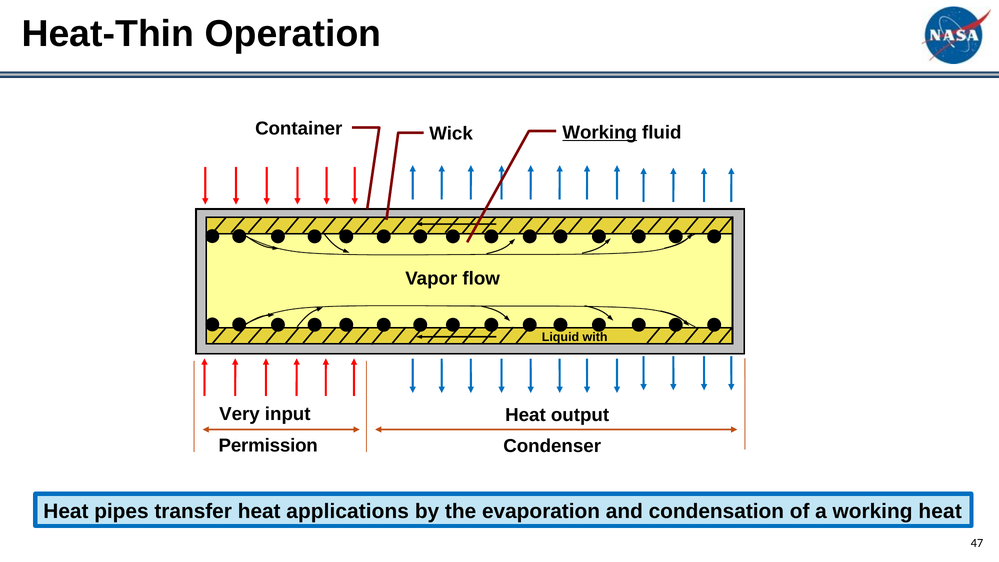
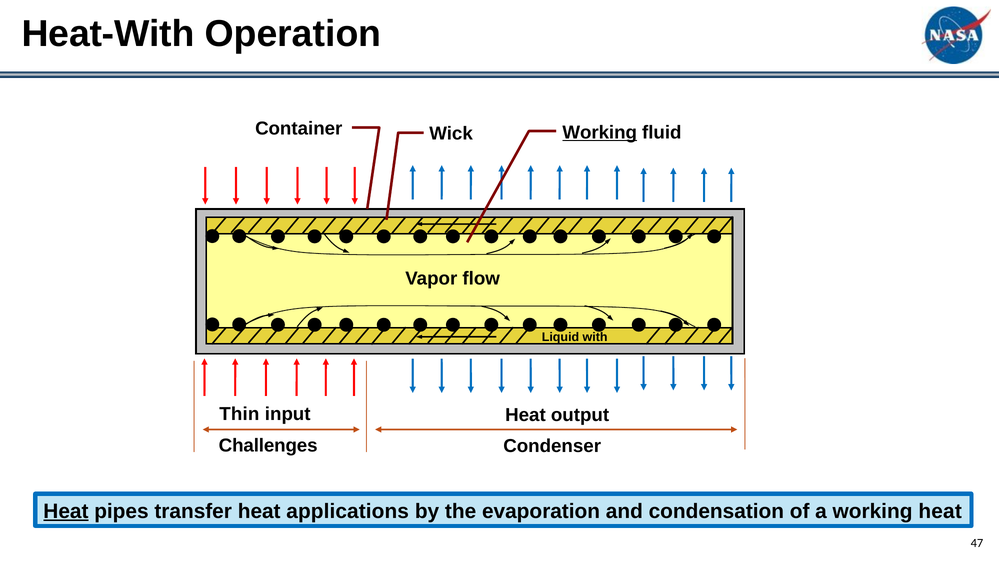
Heat-Thin: Heat-Thin -> Heat-With (108, 34)
Very: Very -> Thin (239, 414)
Permission: Permission -> Challenges (268, 445)
Heat underline: none -> present (66, 511)
